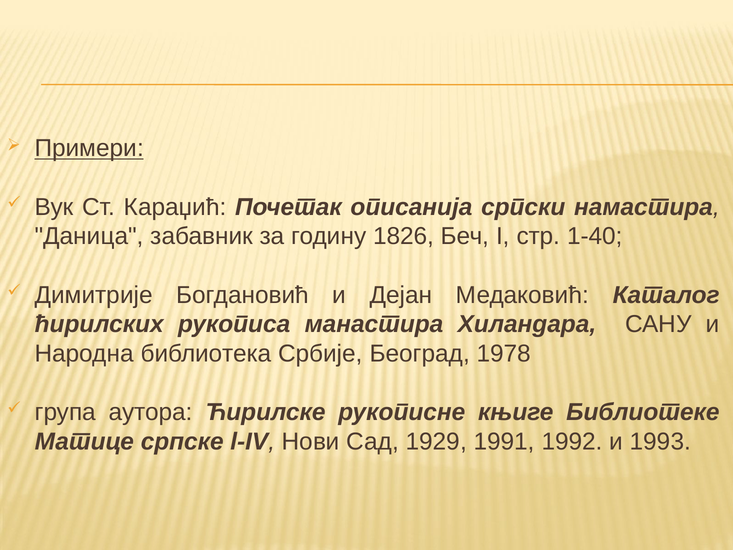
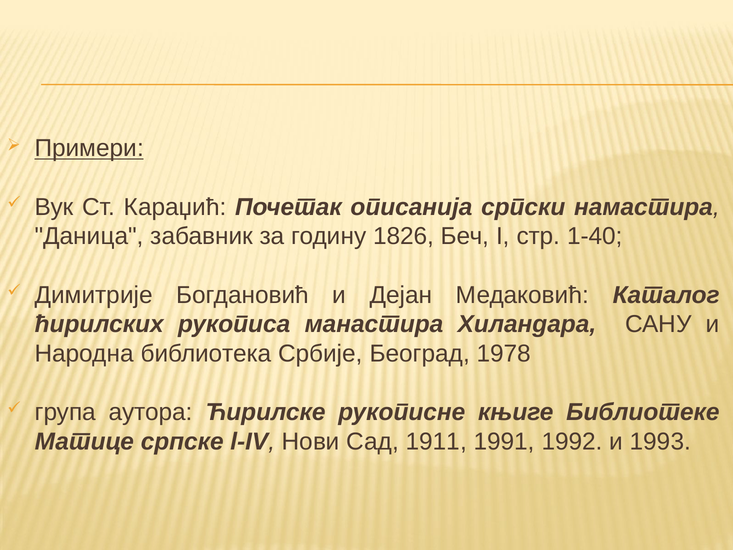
1929: 1929 -> 1911 (436, 441)
